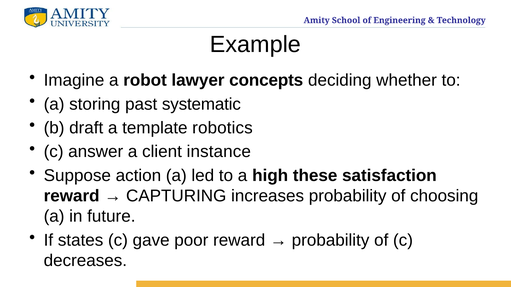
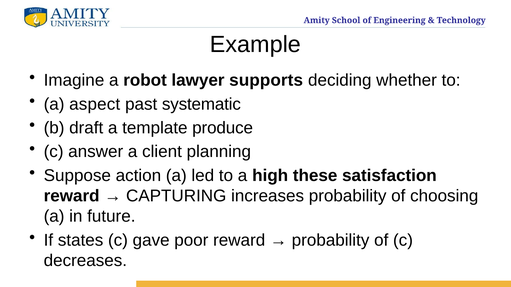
concepts: concepts -> supports (266, 80)
storing: storing -> aspect (95, 104)
robotics: robotics -> produce (223, 128)
instance: instance -> planning (219, 152)
